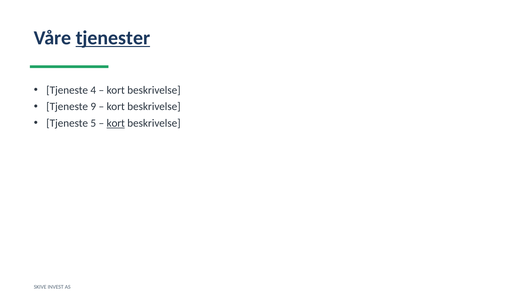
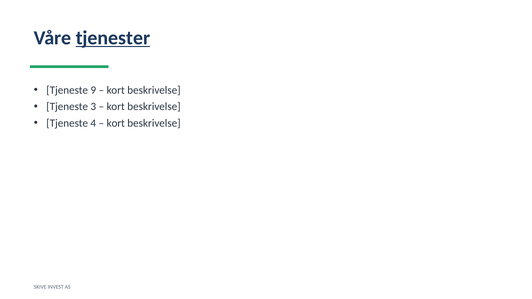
4: 4 -> 9 (93, 90)
9: 9 -> 3 (93, 107)
5: 5 -> 4 (93, 123)
kort underline: present -> none (116, 123)
